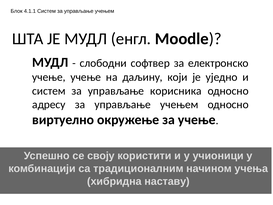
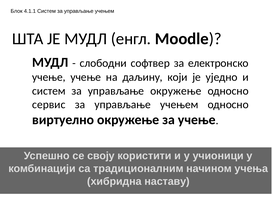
управљање корисника: корисника -> окружење (176, 91)
адресу: адресу -> сервис (49, 104)
